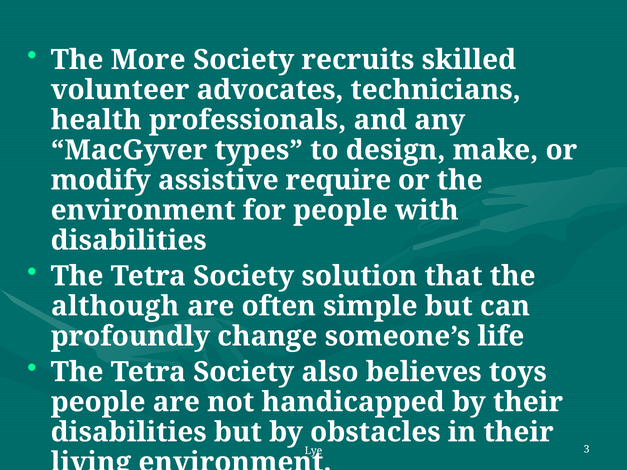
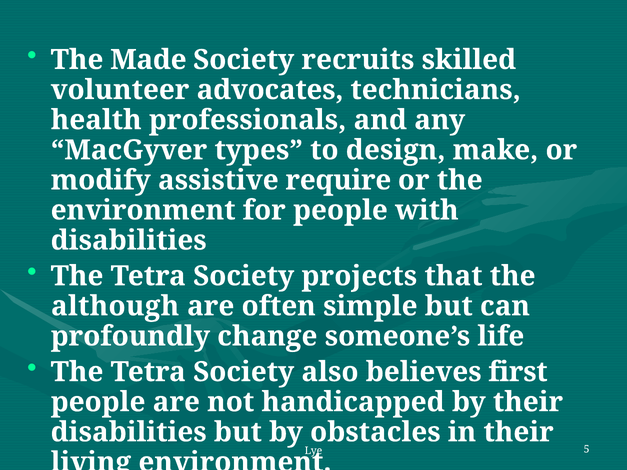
More: More -> Made (148, 60)
solution: solution -> projects (359, 276)
toys: toys -> first (518, 372)
3: 3 -> 5 (587, 449)
